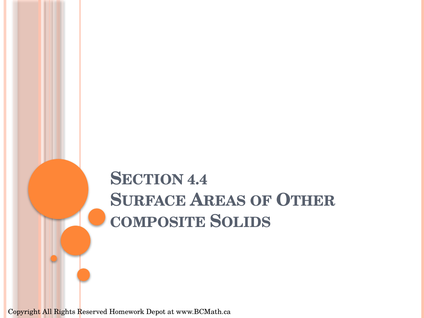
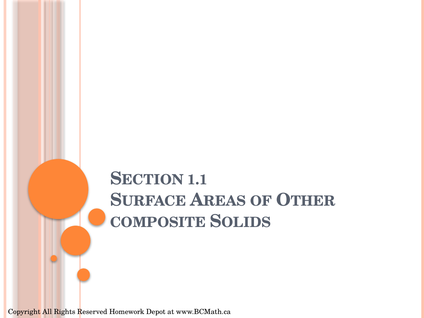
4.4: 4.4 -> 1.1 (198, 180)
